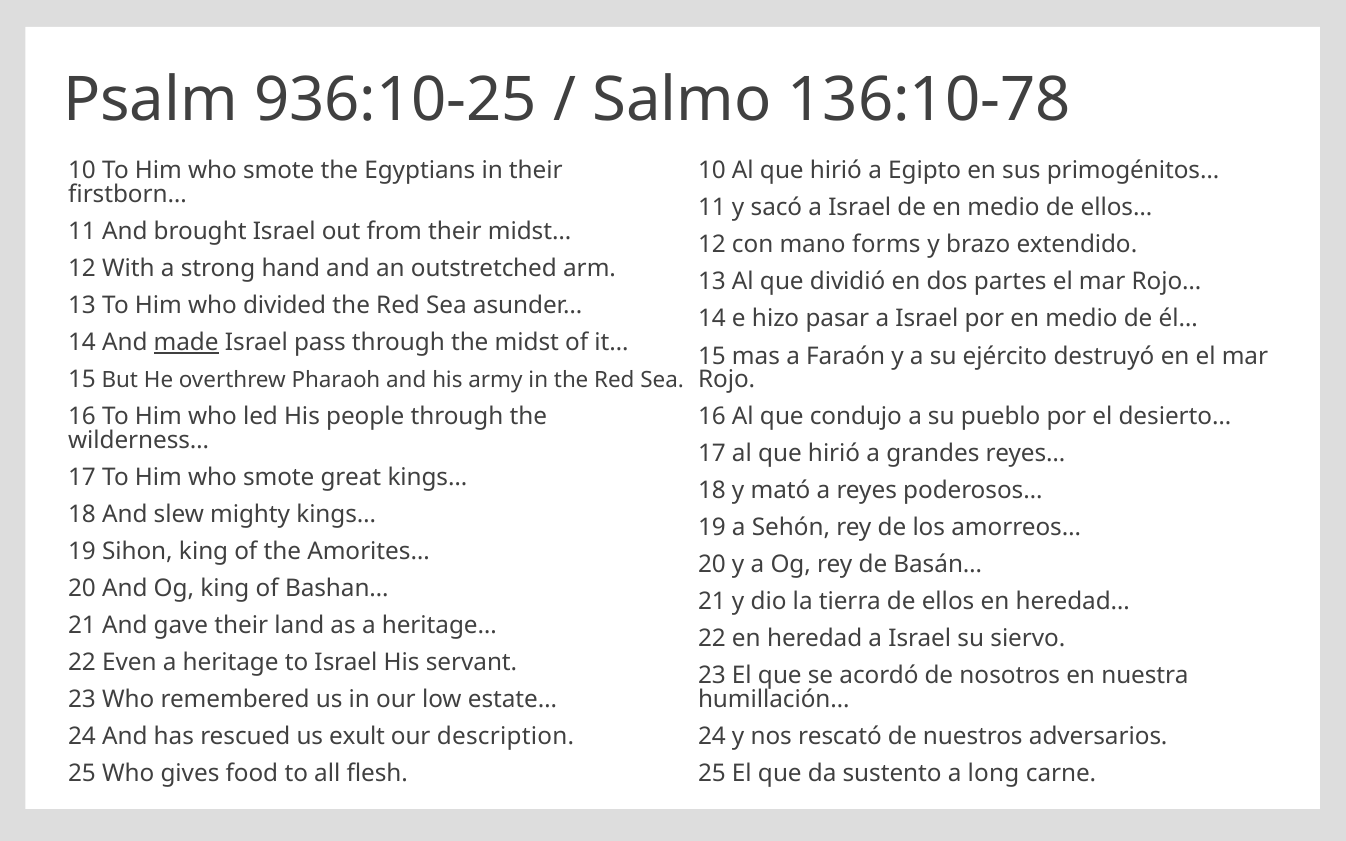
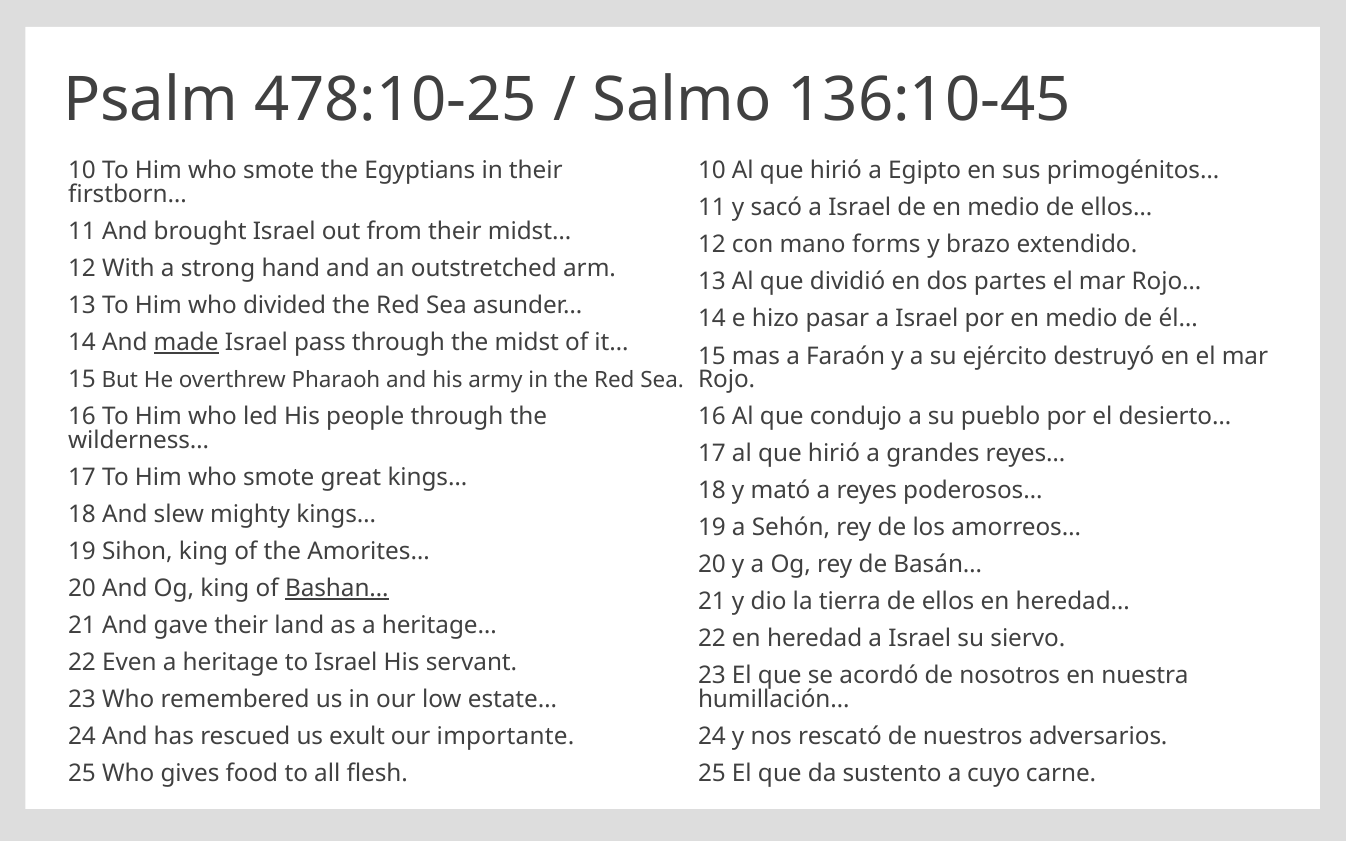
936:10-25: 936:10-25 -> 478:10-25 (396, 100)
136:10-78: 136:10-78 -> 136:10-45 (929, 100)
Bashan… underline: none -> present (337, 589)
description: description -> importante (506, 737)
long: long -> cuyo (994, 774)
